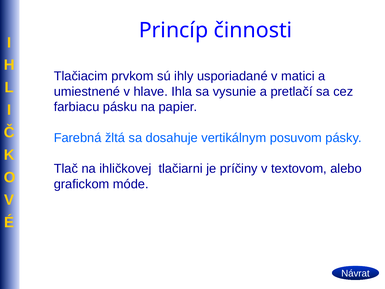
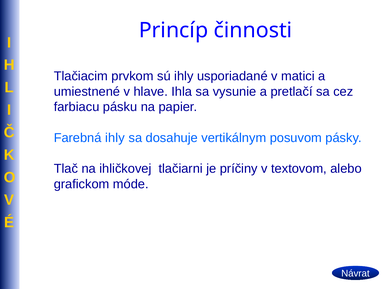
Farebná žltá: žltá -> ihly (115, 138)
